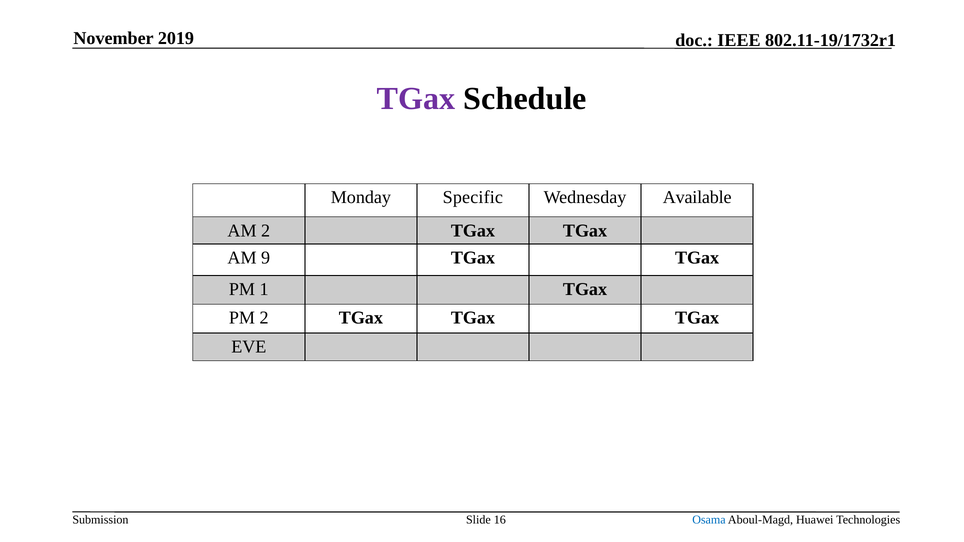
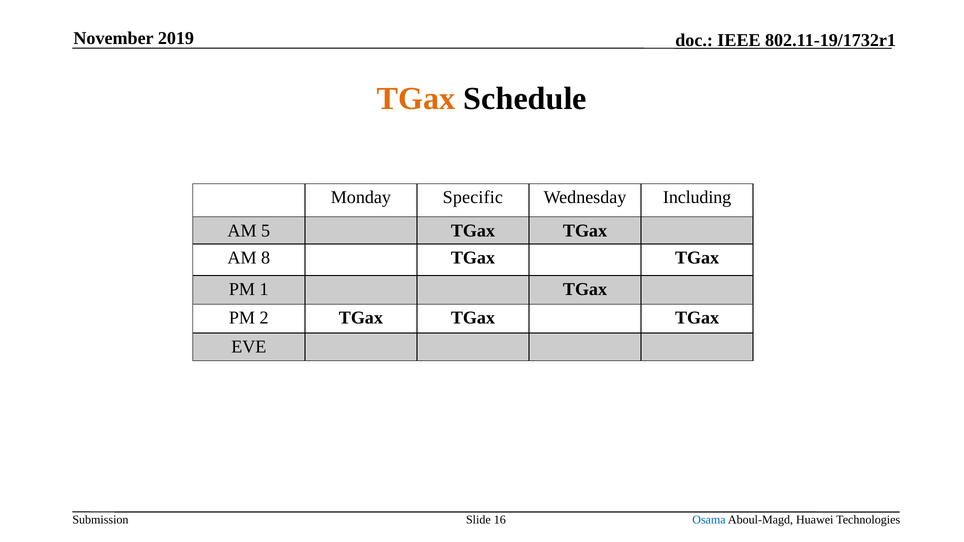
TGax colour: purple -> orange (416, 99)
Available: Available -> Including (697, 198)
AM 2: 2 -> 5 (266, 231)
9: 9 -> 8 (266, 258)
